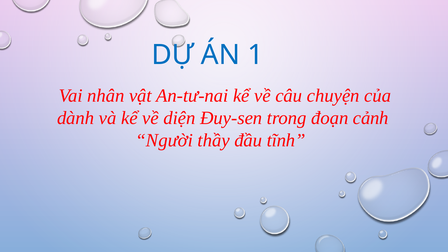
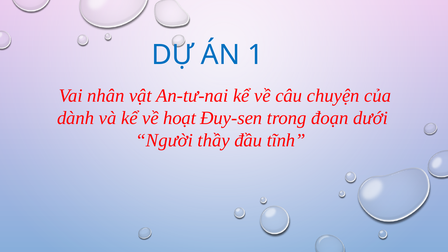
diện: diện -> hoạt (180, 118)
cảnh: cảnh -> dưới (371, 118)
